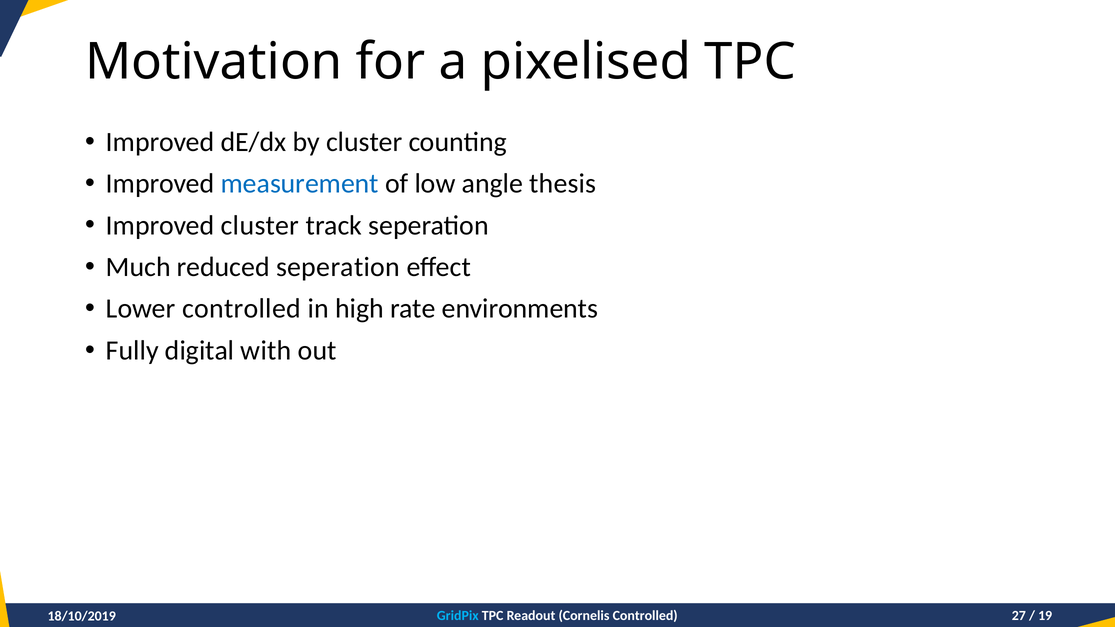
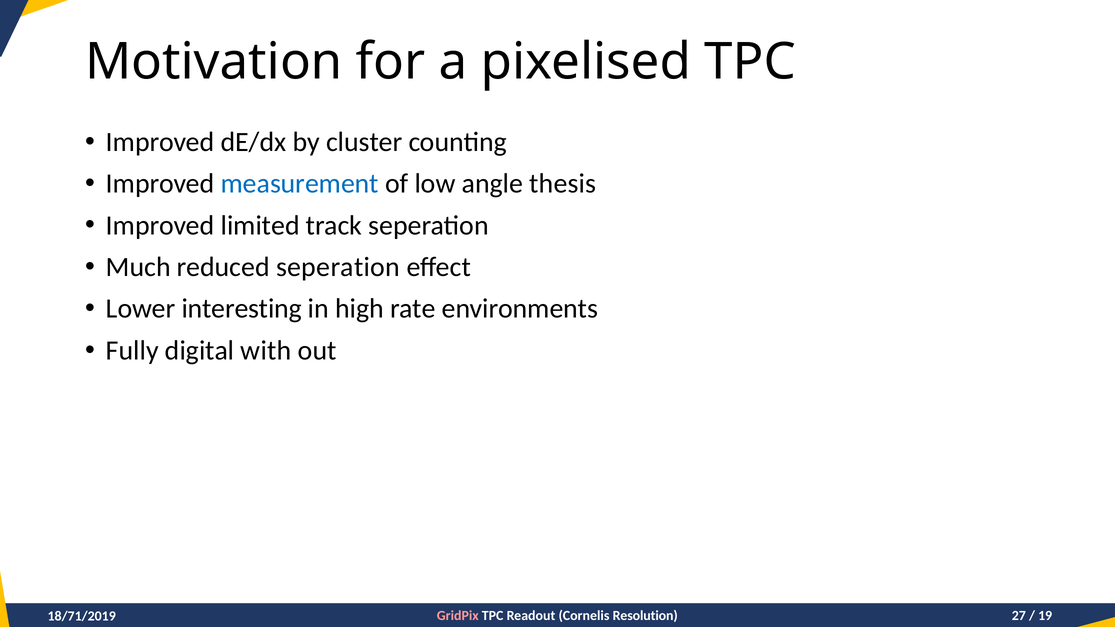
Improved cluster: cluster -> limited (260, 225)
Lower controlled: controlled -> interesting (242, 309)
GridPix colour: light blue -> pink (458, 616)
Cornelis Controlled: Controlled -> Resolution (645, 616)
18/10/2019: 18/10/2019 -> 18/71/2019 (82, 616)
